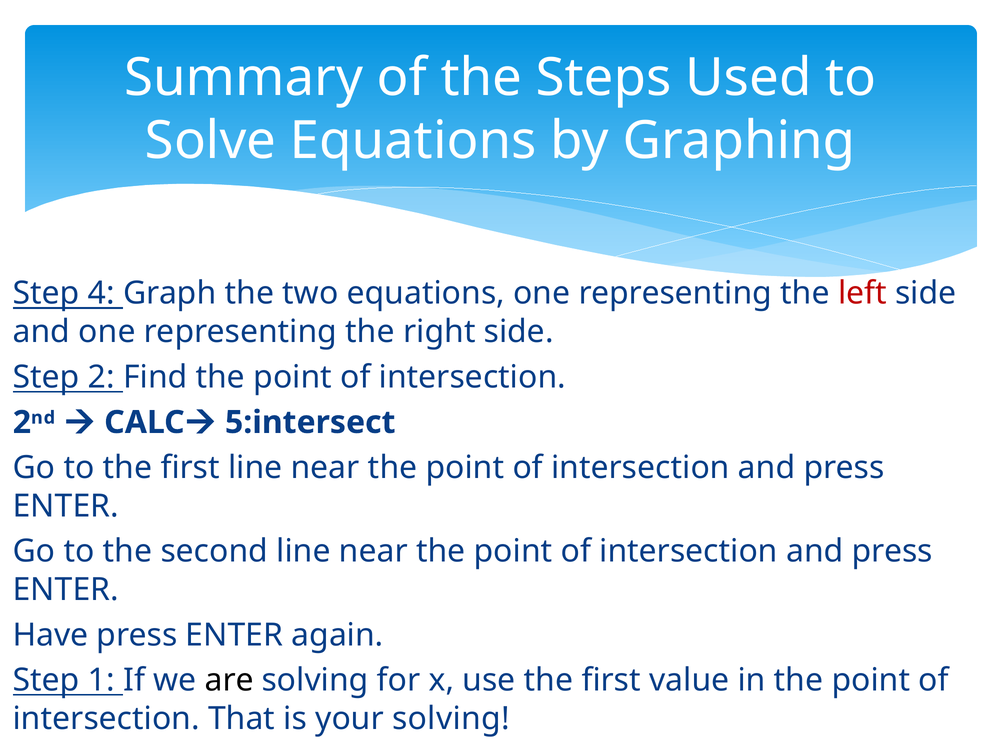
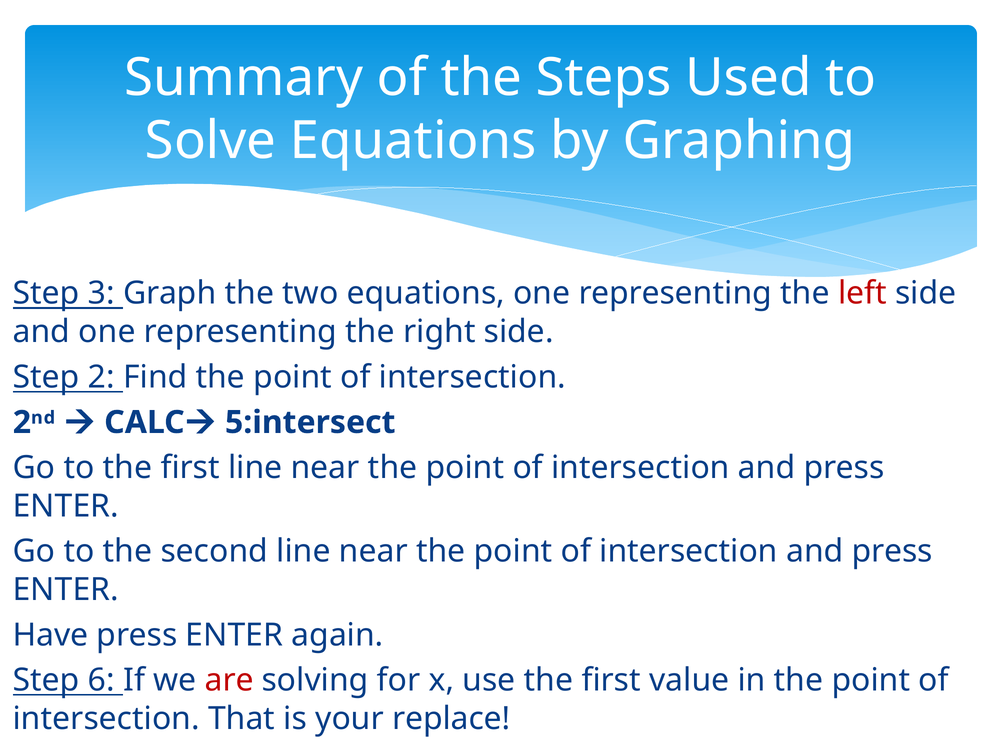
4: 4 -> 3 (101, 293)
1: 1 -> 6 (101, 680)
are colour: black -> red (229, 680)
your solving: solving -> replace (451, 718)
